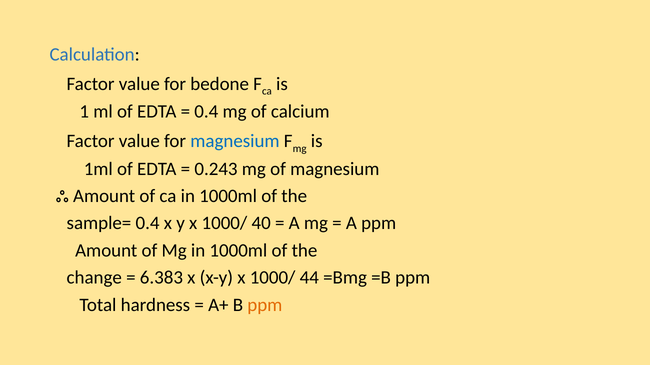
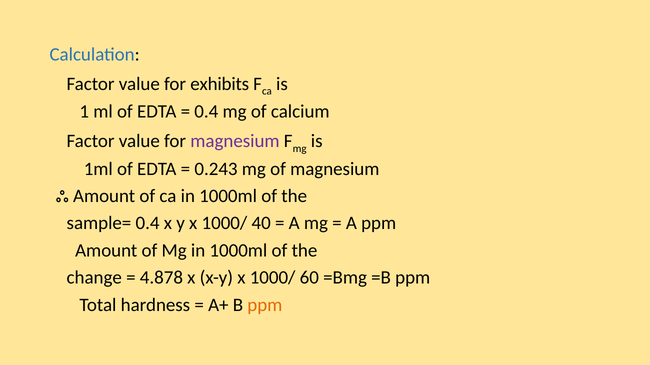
bedone: bedone -> exhibits (220, 84)
magnesium colour: blue -> purple (235, 141)
6.383: 6.383 -> 4.878 (161, 278)
44: 44 -> 60 (309, 278)
